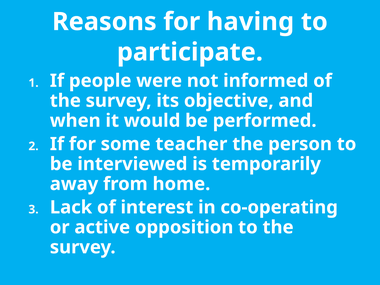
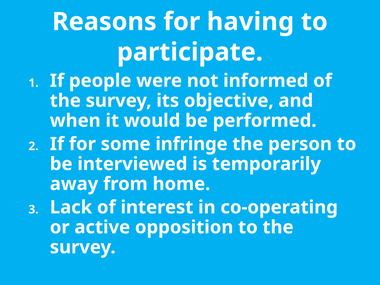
teacher: teacher -> infringe (192, 144)
